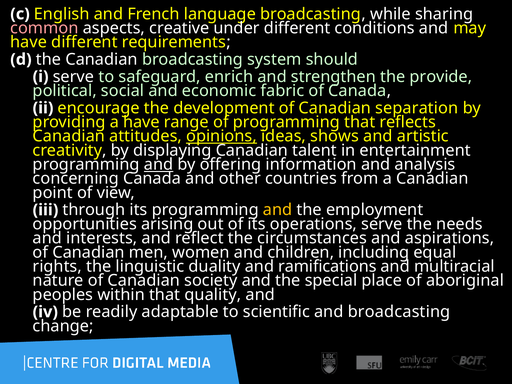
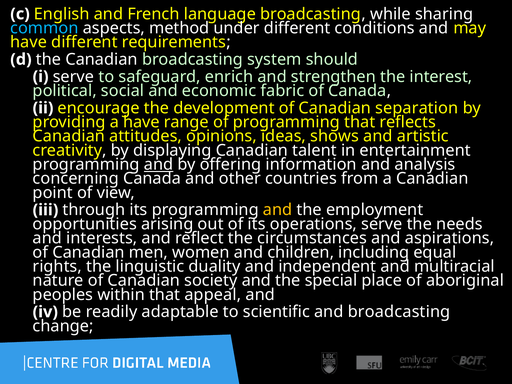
common colour: pink -> light blue (44, 28)
creative: creative -> method (179, 28)
provide: provide -> interest (441, 77)
opinions underline: present -> none (221, 136)
ramifications: ramifications -> independent (327, 266)
quality: quality -> appeal (213, 295)
